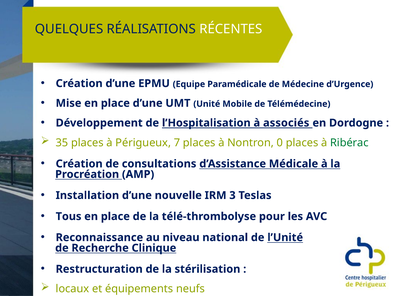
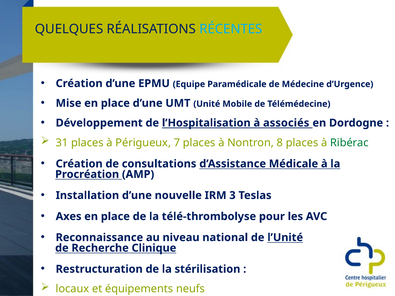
RÉCENTES colour: white -> light blue (231, 29)
35: 35 -> 31 (62, 143)
0: 0 -> 8 (280, 143)
Tous: Tous -> Axes (69, 217)
